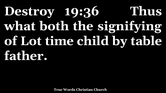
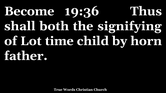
Destroy: Destroy -> Become (29, 11)
what: what -> shall (20, 26)
table: table -> horn (146, 41)
